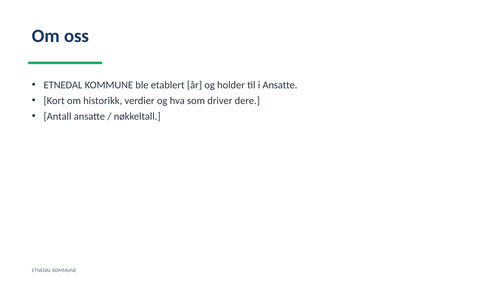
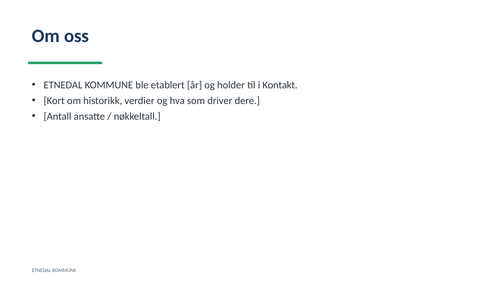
i Ansatte: Ansatte -> Kontakt (280, 85)
